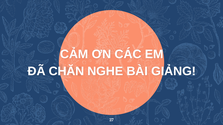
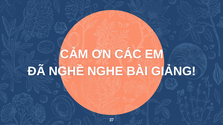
CHĂN: CHĂN -> NGHỀ (66, 71)
